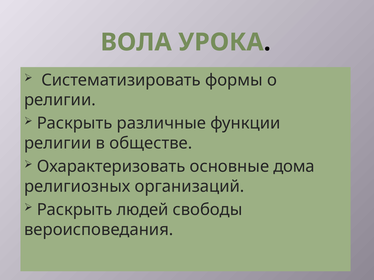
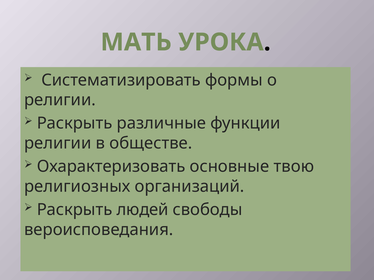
ВОЛА: ВОЛА -> МАТЬ (136, 42)
дома: дома -> твою (294, 167)
